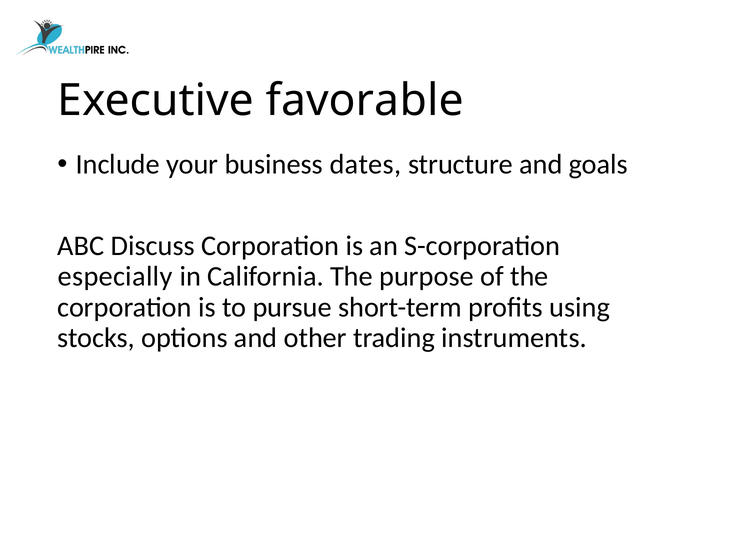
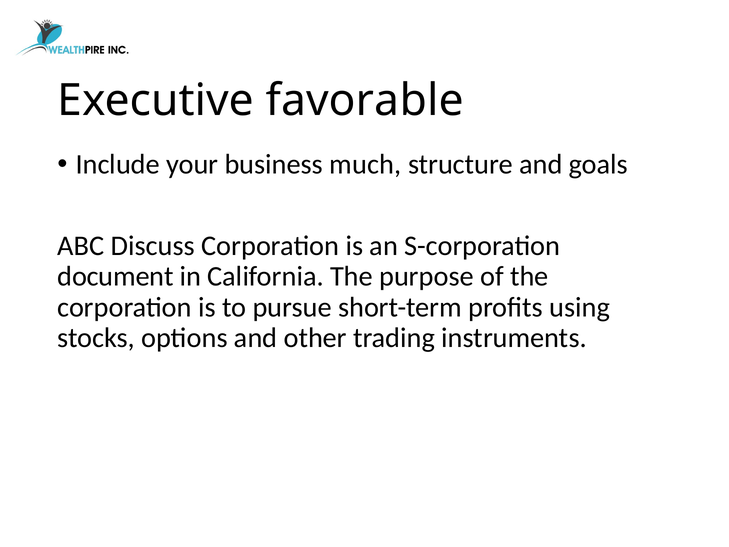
dates: dates -> much (365, 164)
especially: especially -> document (115, 276)
